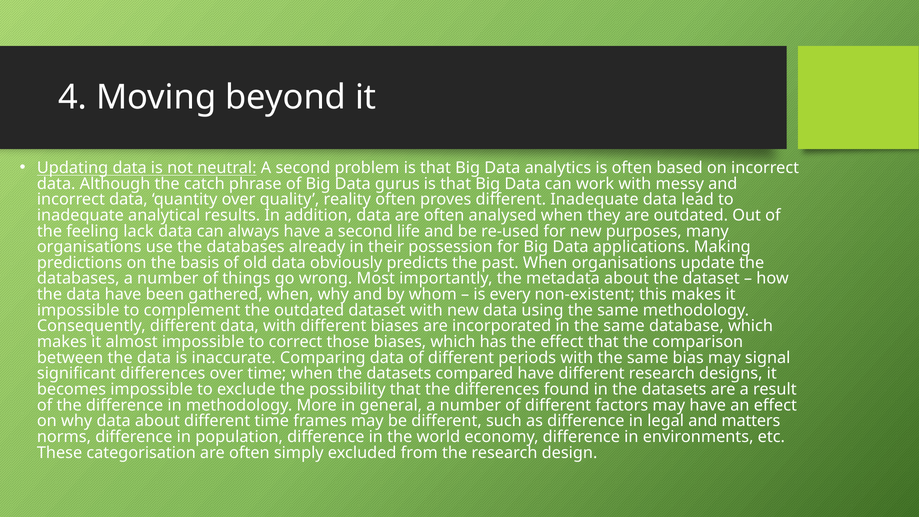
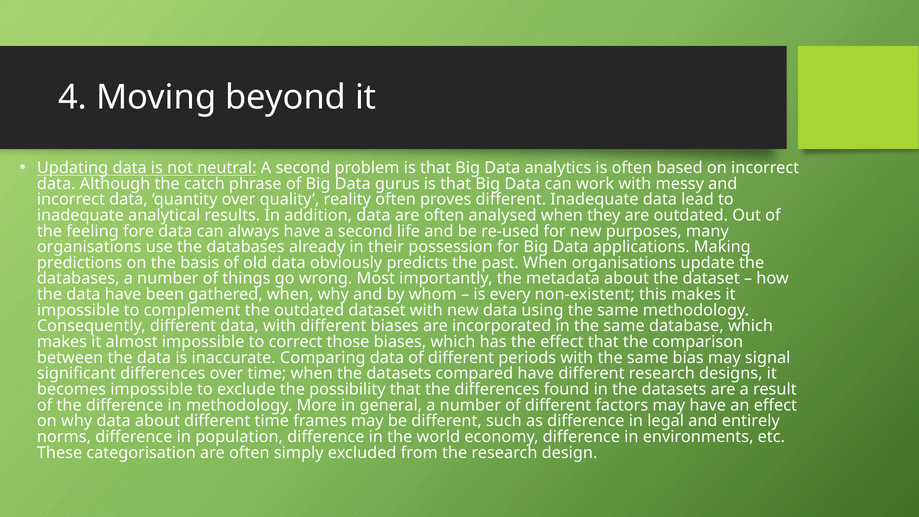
lack: lack -> fore (139, 231)
matters: matters -> entirely (751, 421)
